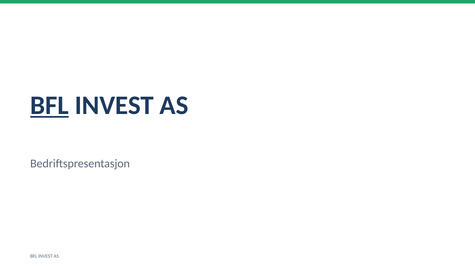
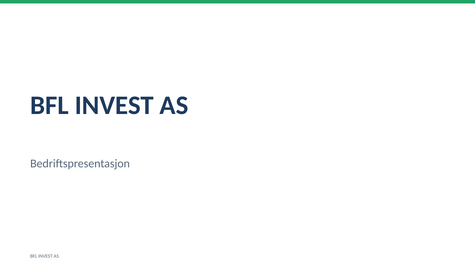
BFL underline: present -> none (49, 105)
